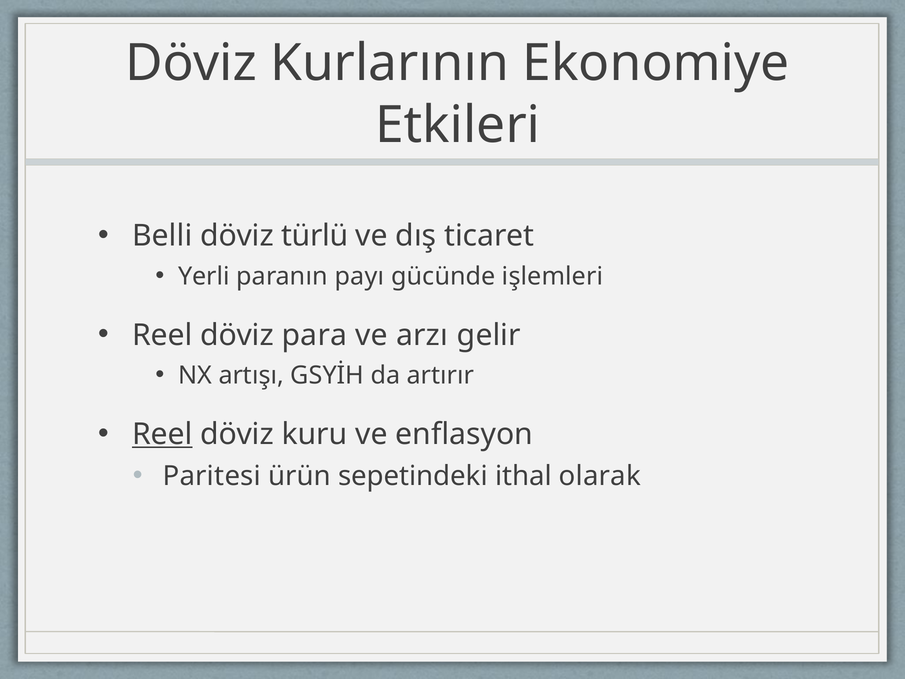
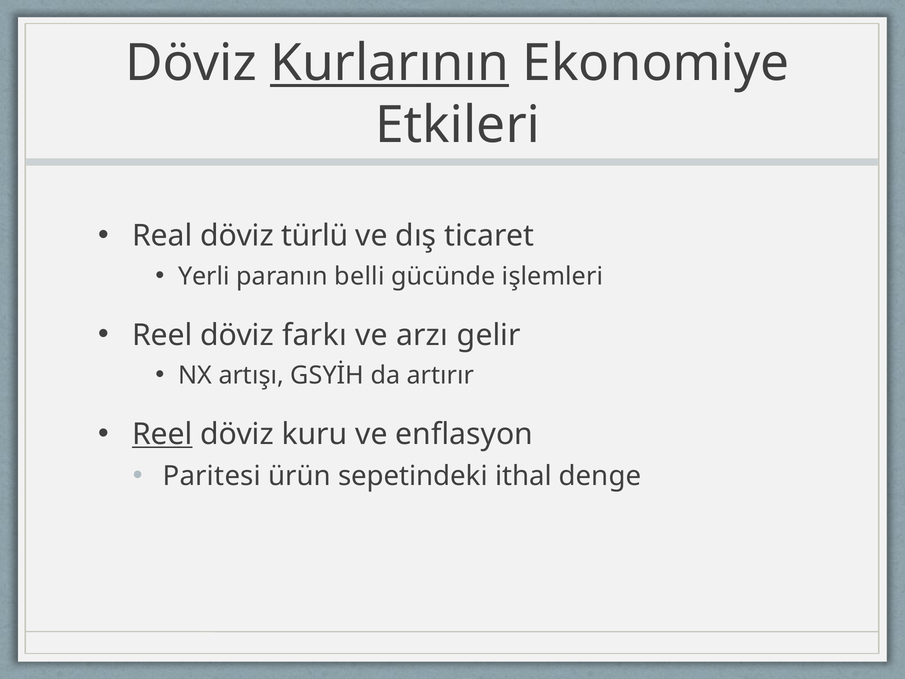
Kurlarının underline: none -> present (390, 63)
Belli: Belli -> Real (162, 236)
payı: payı -> belli (359, 276)
para: para -> farkı (314, 335)
olarak: olarak -> denge (600, 476)
